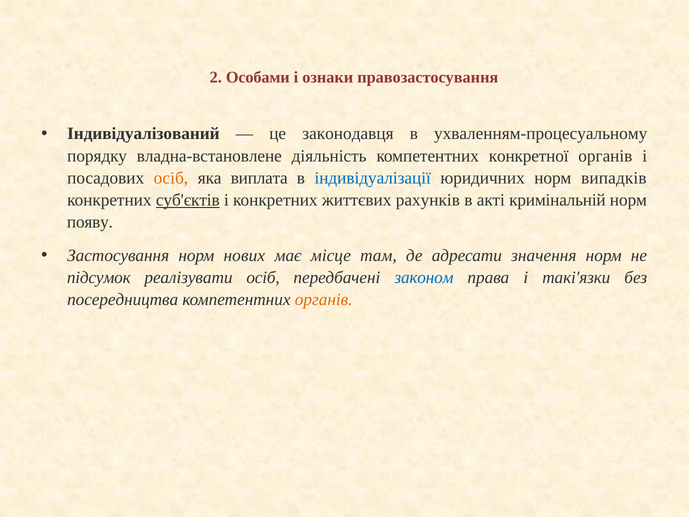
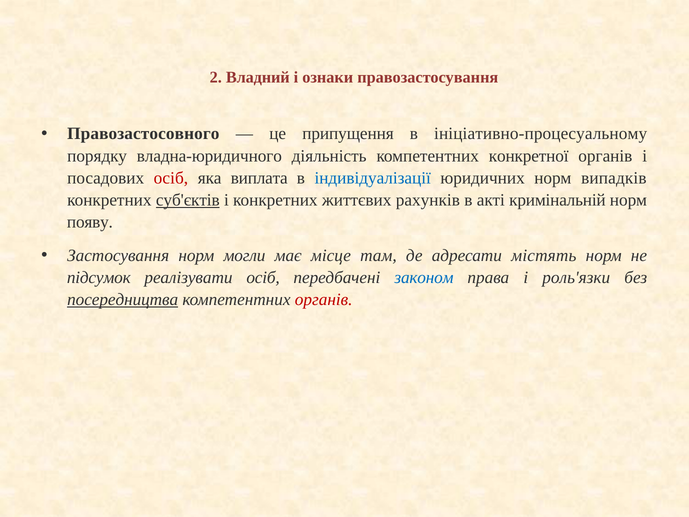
Особами: Особами -> Владний (258, 77)
Індивідуалізований: Індивідуалізований -> Правозастосовного (143, 134)
законодавця: законодавця -> припущення (348, 134)
ухваленням-процесуальному: ухваленням-процесуальному -> ініціативно-процесуальному (541, 134)
владна-встановлене: владна-встановлене -> владна-юридичного (209, 156)
осіб colour: orange -> red (171, 178)
нових: нових -> могли (244, 255)
значення: значення -> містять (544, 255)
такі'язки: такі'язки -> роль'язки (576, 277)
посередництва underline: none -> present (123, 300)
органів colour: orange -> red (324, 300)
